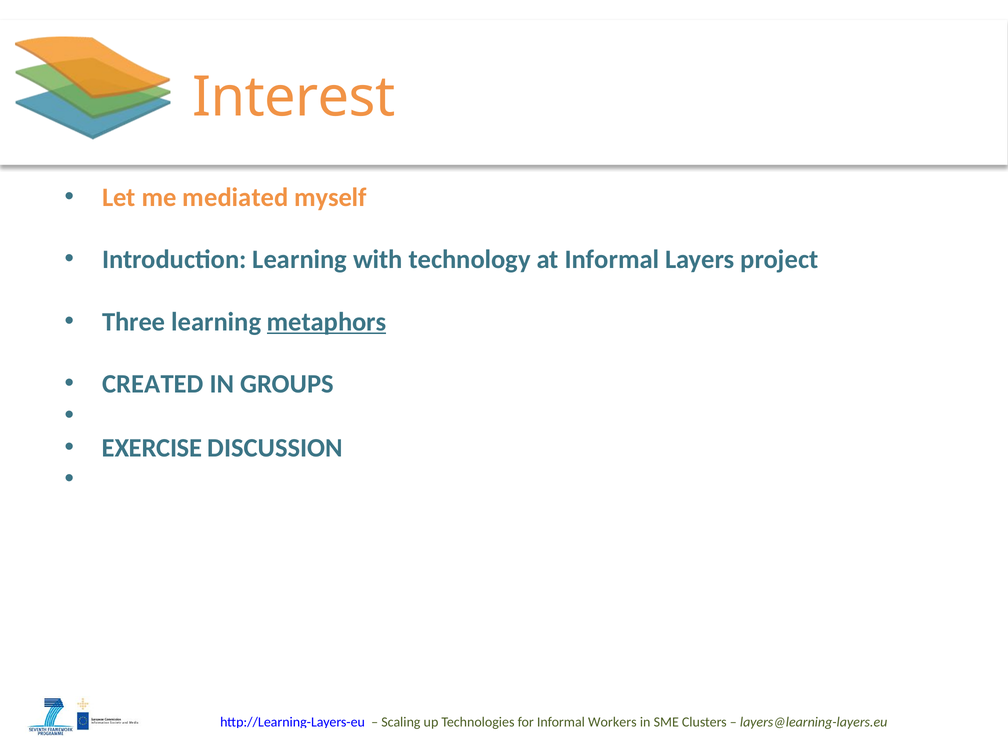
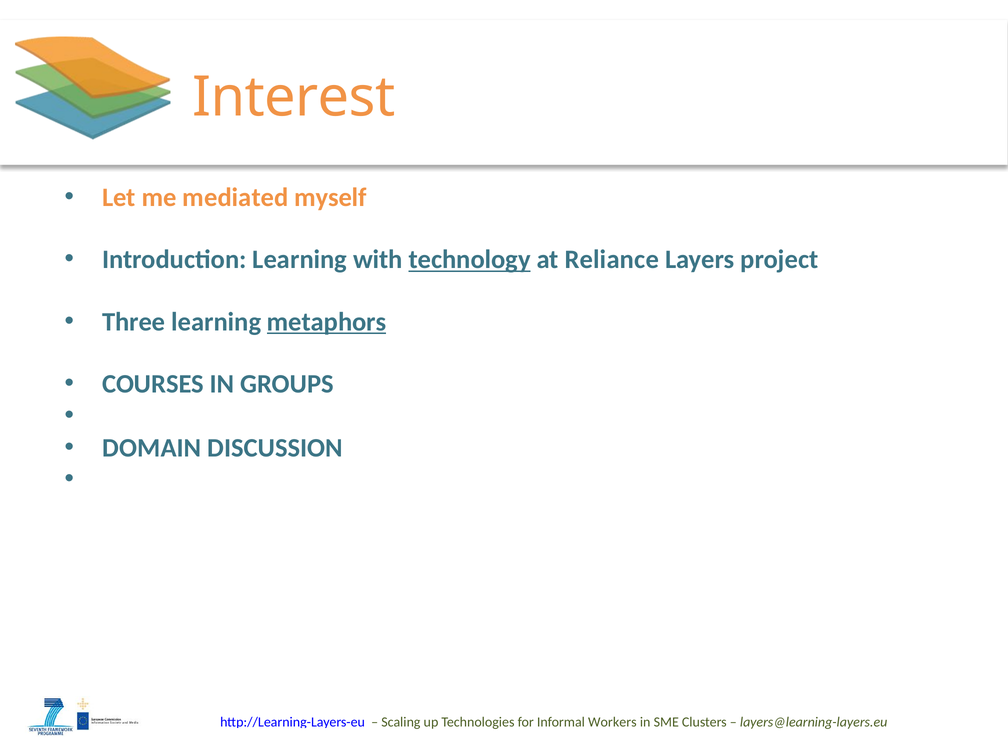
technology underline: none -> present (470, 260)
at Informal: Informal -> Reliance (612, 260)
CREATED: CREATED -> COURSES (153, 384)
EXERCISE: EXERCISE -> DOMAIN (152, 448)
